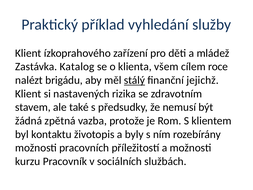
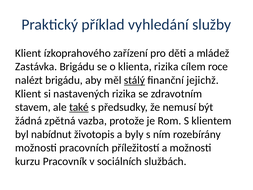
Zastávka Katalog: Katalog -> Brigádu (77, 67)
klienta všem: všem -> rizika (166, 67)
také underline: none -> present (79, 107)
kontaktu: kontaktu -> nabídnut (51, 134)
